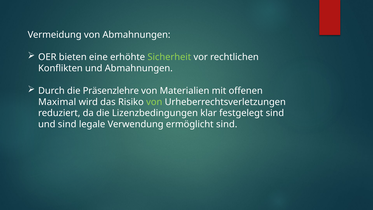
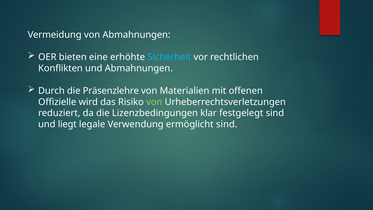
Sicherheit colour: light green -> light blue (169, 57)
Maximal: Maximal -> Offizielle (57, 102)
und sind: sind -> liegt (67, 124)
